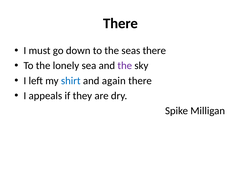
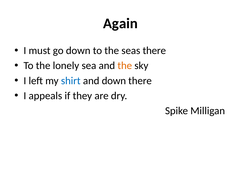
There: There -> Again (120, 23)
the colour: purple -> orange (125, 66)
and again: again -> down (114, 81)
